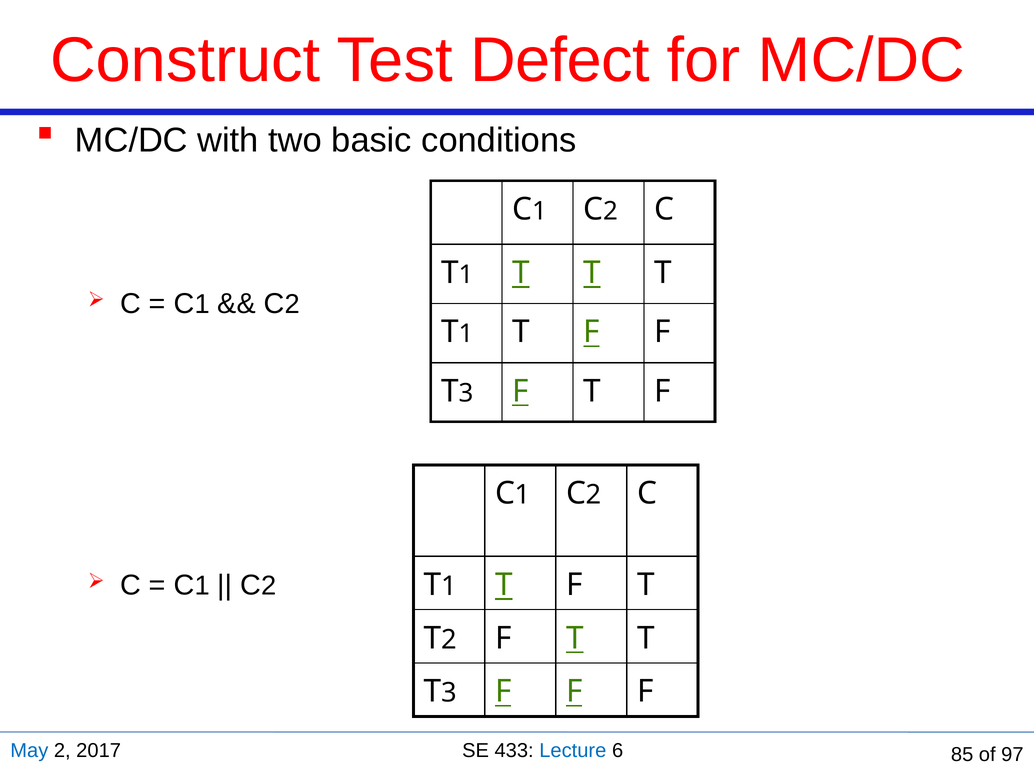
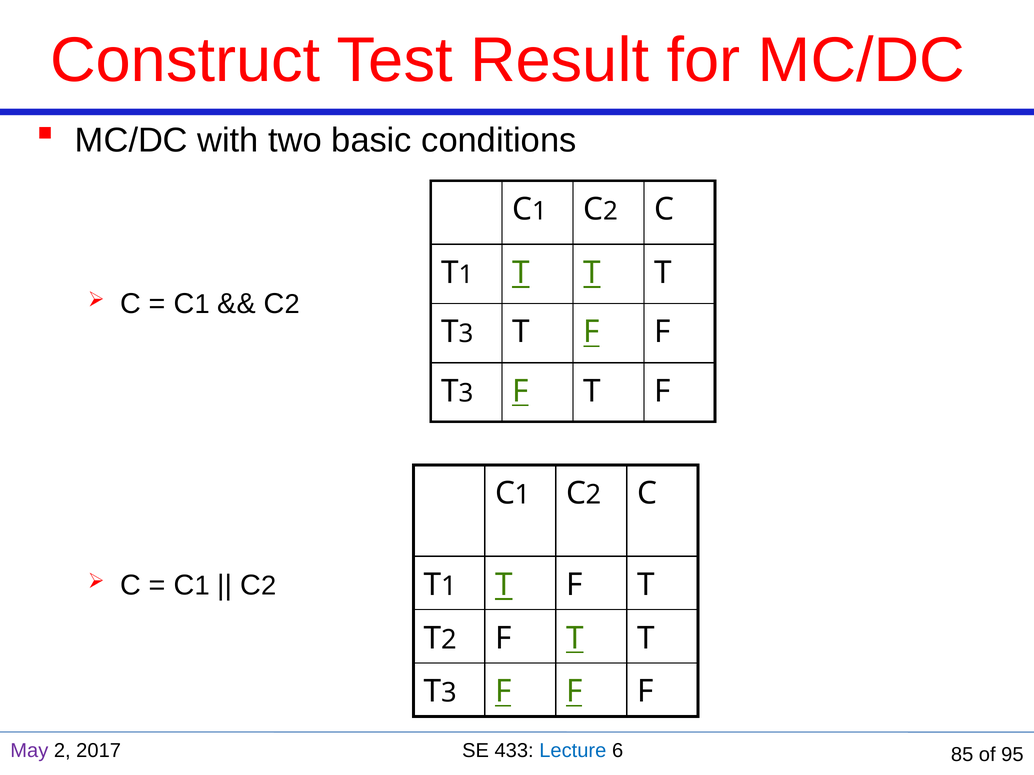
Defect: Defect -> Result (560, 60)
1: 1 -> 3 (466, 334)
May colour: blue -> purple (29, 751)
97: 97 -> 95 (1012, 755)
